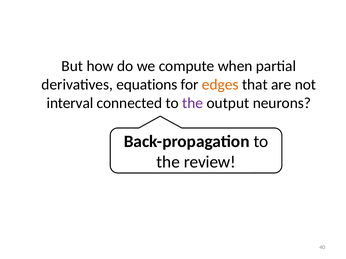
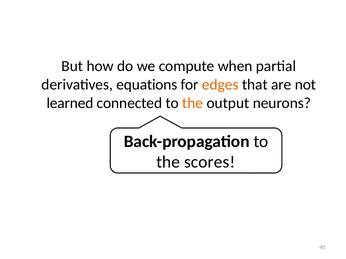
interval: interval -> learned (70, 103)
the colour: purple -> orange (193, 103)
review: review -> scores (210, 162)
